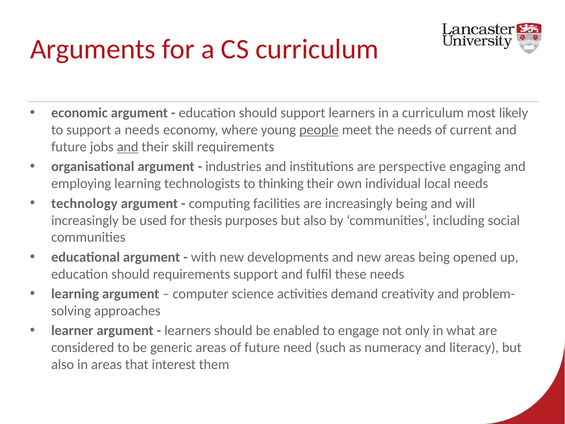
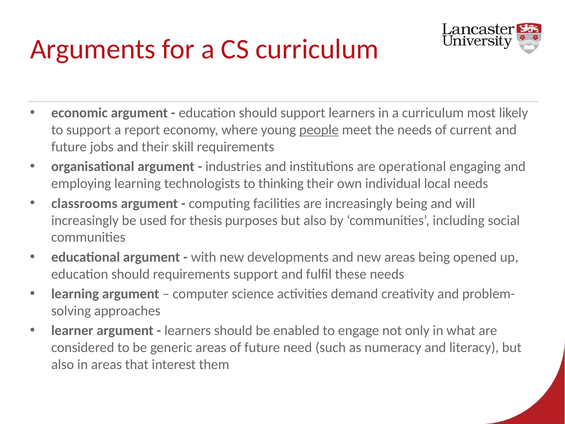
a needs: needs -> report (142, 130)
and underline: present -> none (128, 147)
perspective: perspective -> operational (412, 167)
technology: technology -> classrooms (84, 203)
